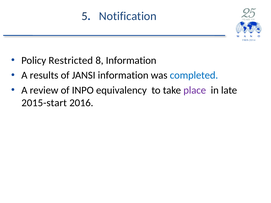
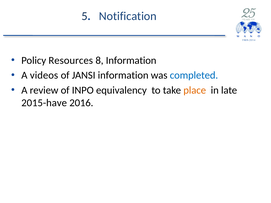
Restricted: Restricted -> Resources (71, 61)
results: results -> videos (44, 75)
place colour: purple -> orange (195, 90)
2015-start: 2015-start -> 2015-have (44, 103)
